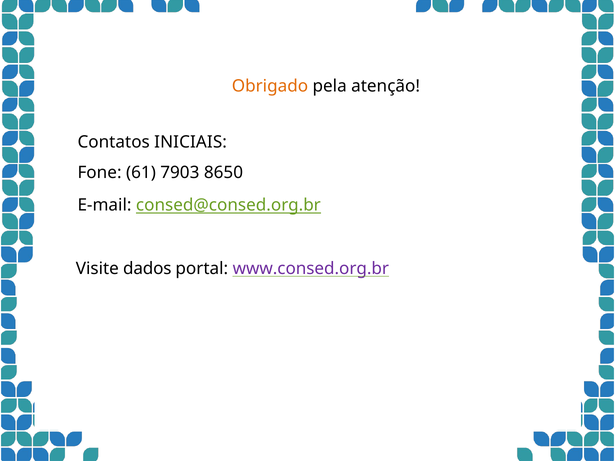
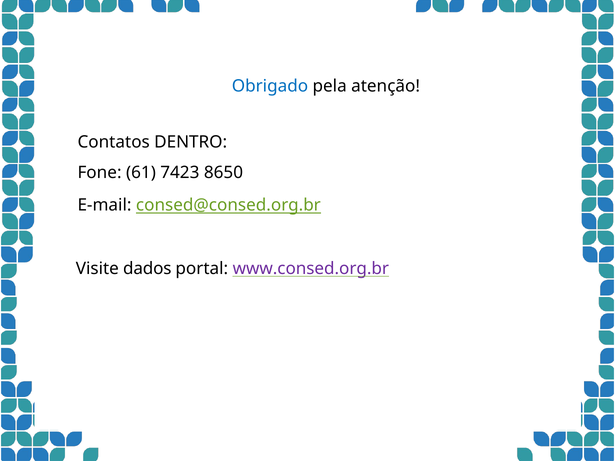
Obrigado colour: orange -> blue (270, 86)
INICIAIS: INICIAIS -> DENTRO (191, 142)
7903: 7903 -> 7423 (180, 173)
